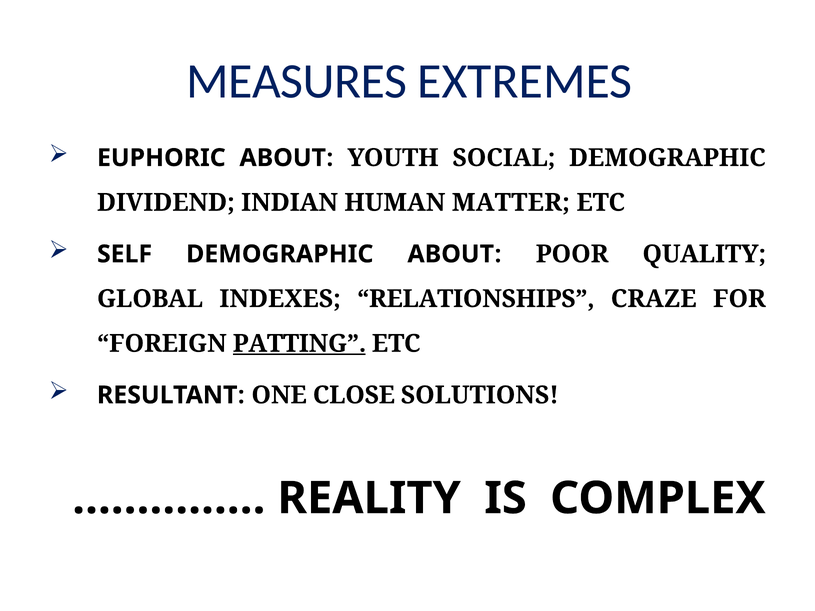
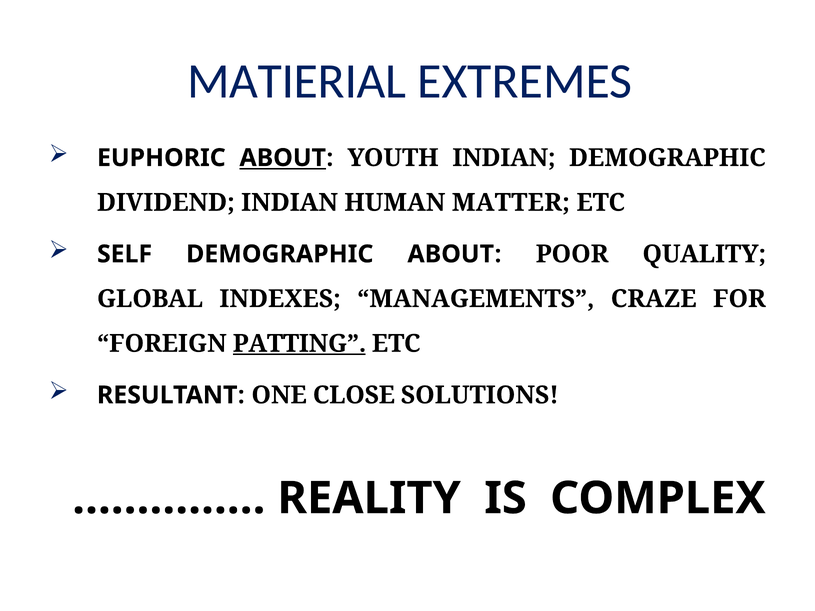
MEASURES: MEASURES -> MATIERIAL (297, 82)
ABOUT underline: none -> present (283, 158)
YOUTH SOCIAL: SOCIAL -> INDIAN (504, 158)
RELATIONSHIPS: RELATIONSHIPS -> MANAGEMENTS (476, 299)
